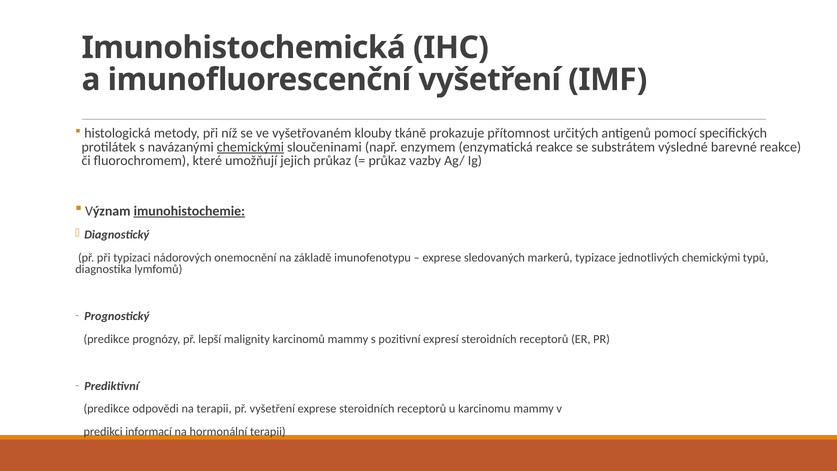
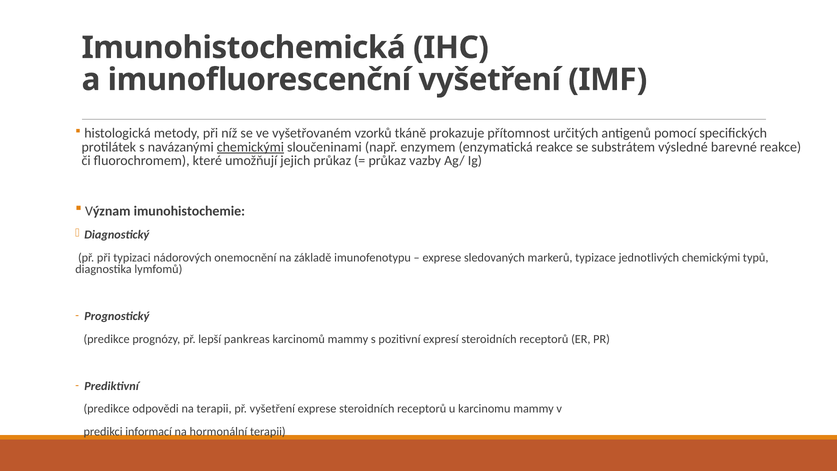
klouby: klouby -> vzorků (373, 133)
imunohistochemie underline: present -> none (189, 211)
malignity: malignity -> pankreas (247, 339)
